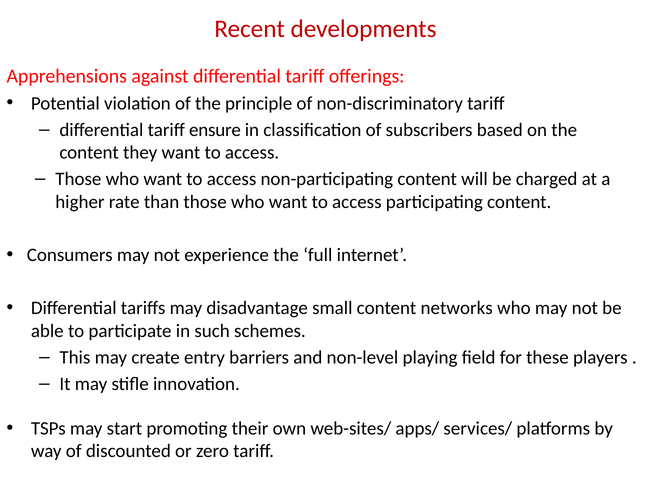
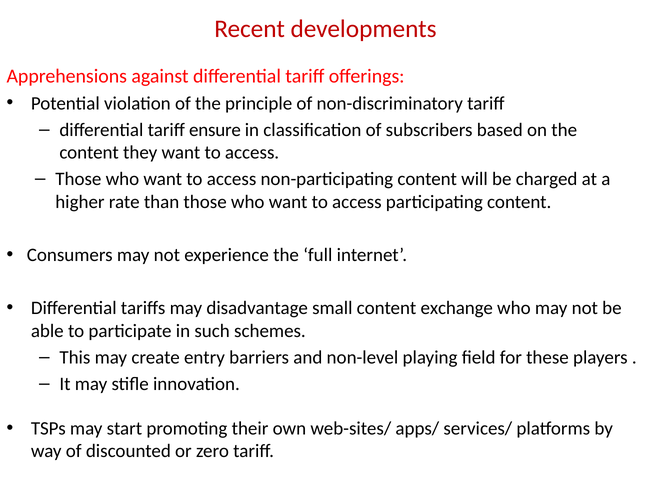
networks: networks -> exchange (457, 308)
